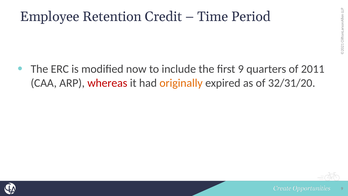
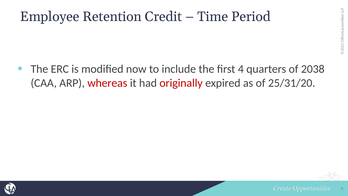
first 9: 9 -> 4 (241, 69)
2011: 2011 -> 2038 (313, 69)
originally colour: orange -> red (181, 83)
32/31/20: 32/31/20 -> 25/31/20 (292, 83)
